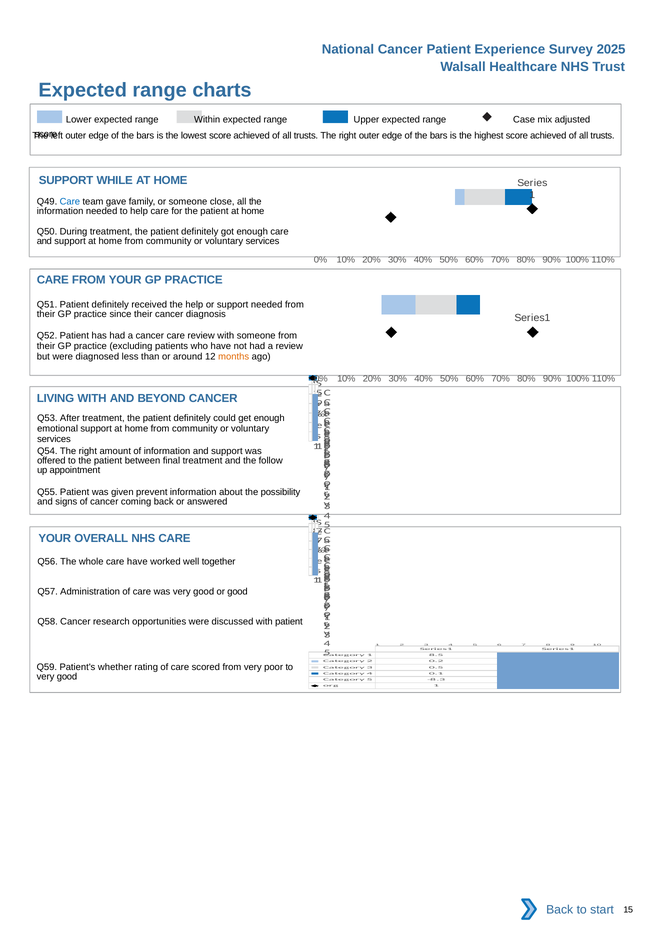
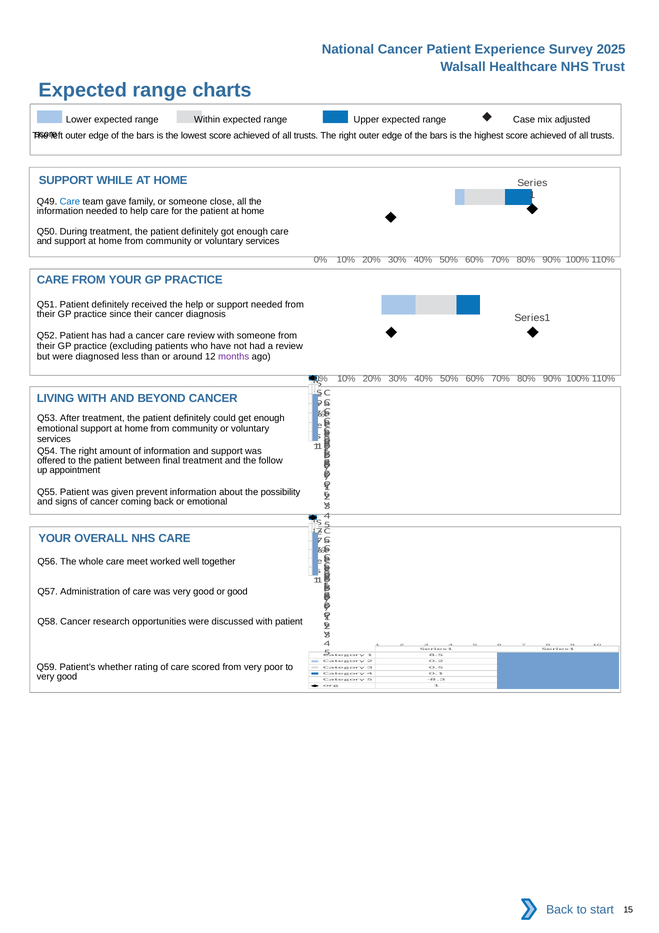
months colour: orange -> purple (234, 356)
or answered: answered -> emotional (207, 501)
care have: have -> meet (137, 561)
